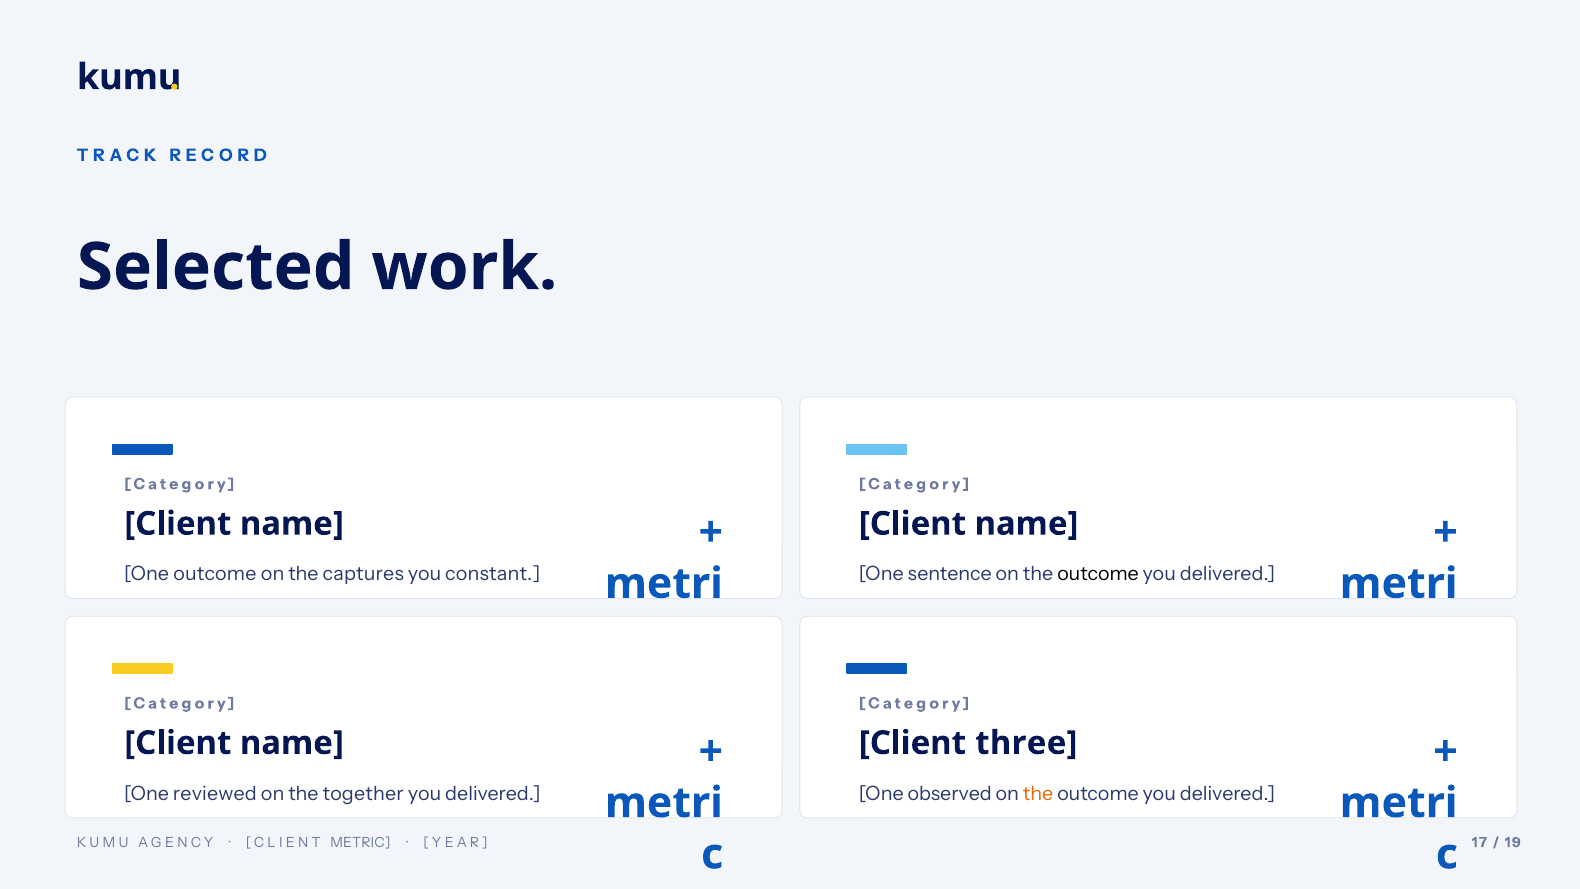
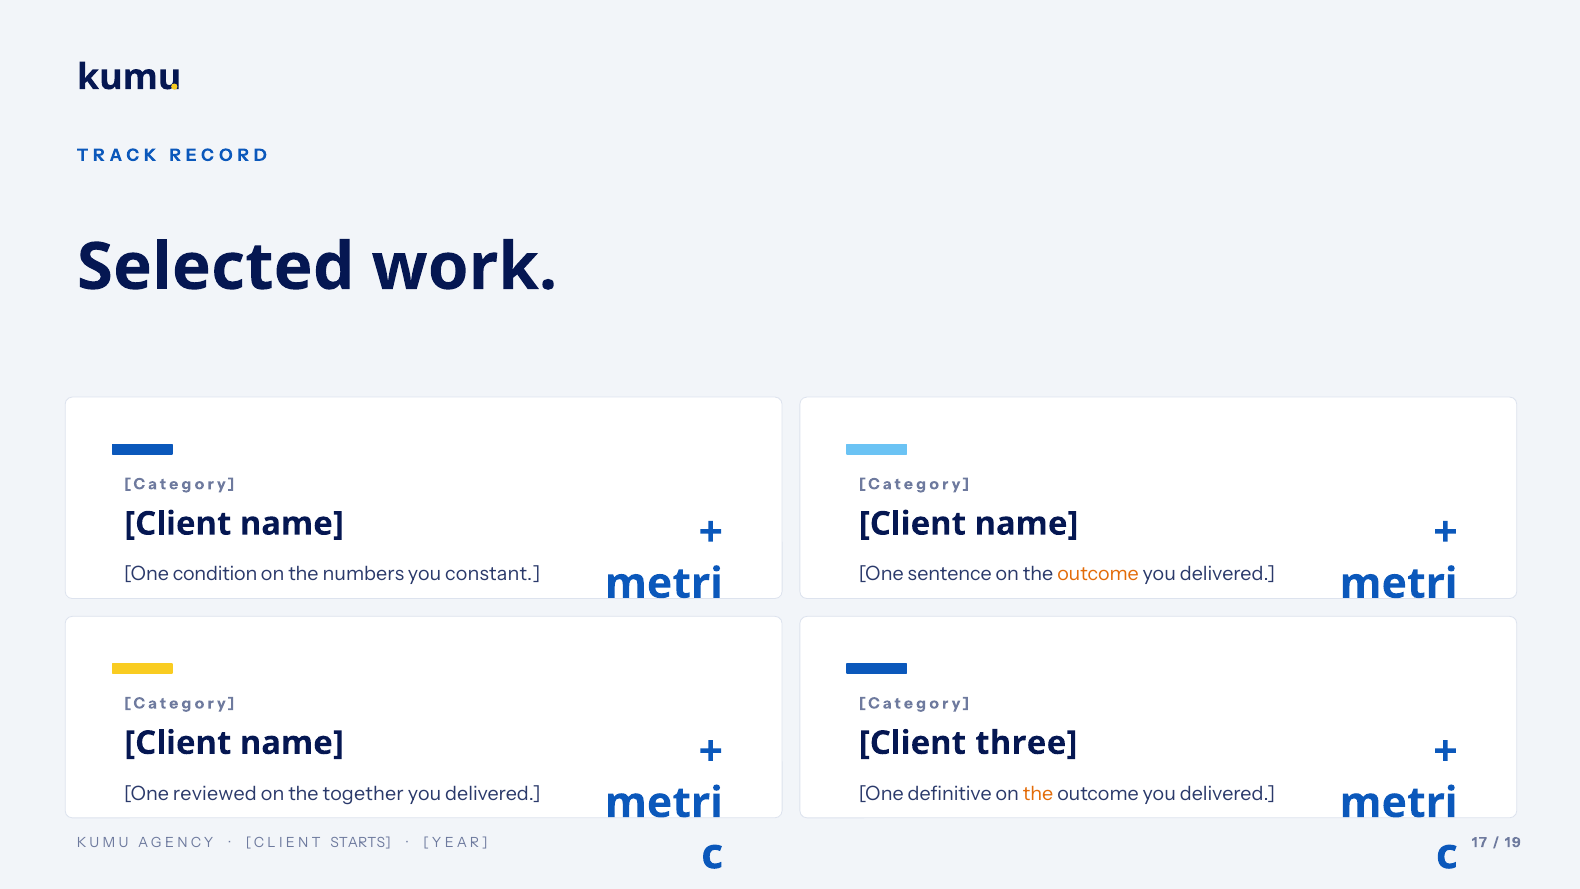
One outcome: outcome -> condition (215, 574)
captures: captures -> numbers (363, 574)
outcome colour: black -> orange (1098, 574)
observed: observed -> definitive (950, 793)
METRIC: METRIC -> STARTS (361, 842)
